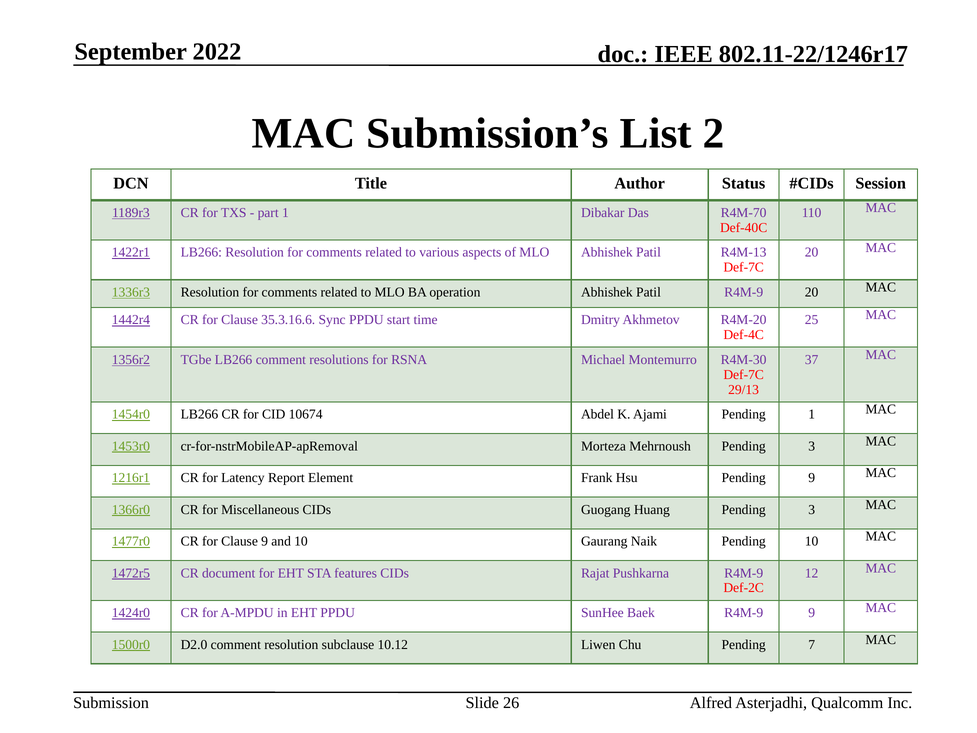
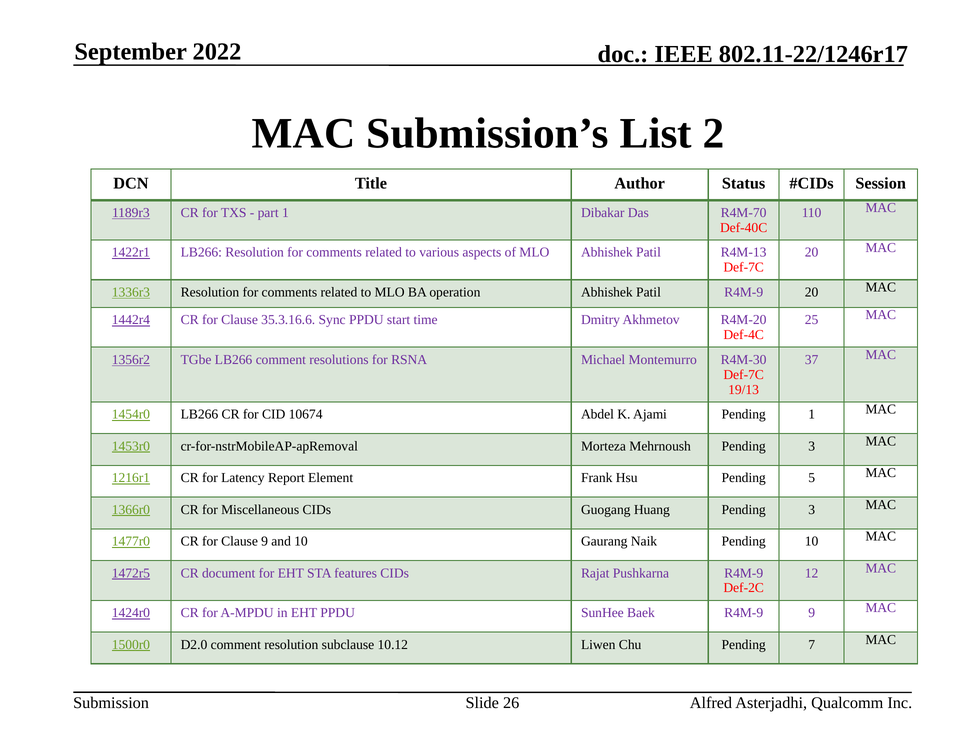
29/13: 29/13 -> 19/13 (744, 389)
Pending 9: 9 -> 5 (812, 478)
